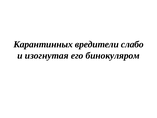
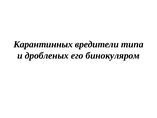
слабо: слабо -> типа (132, 44)
изогнутая: изогнутая -> дробленых (47, 55)
